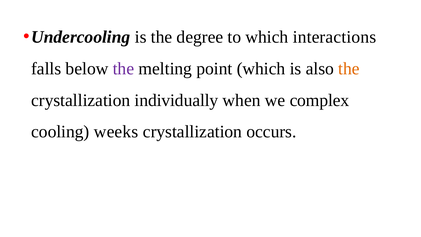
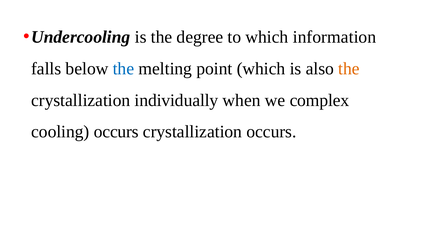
interactions: interactions -> information (334, 37)
the colour: purple -> blue (123, 69)
cooling weeks: weeks -> occurs (116, 132)
